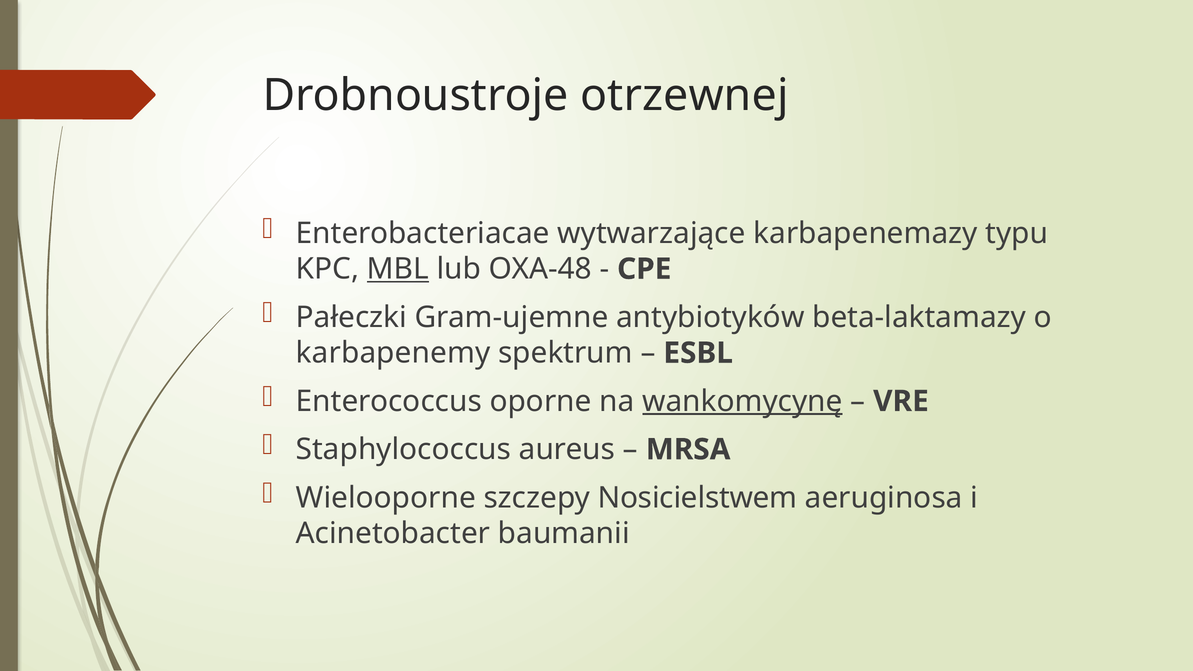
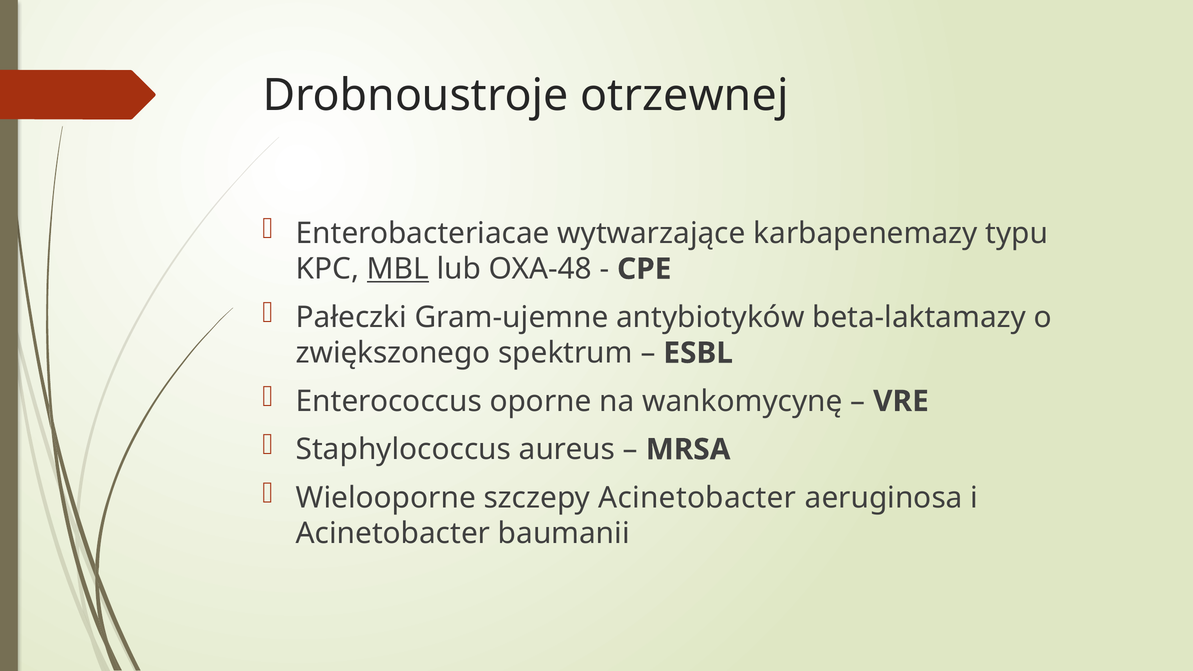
karbapenemy: karbapenemy -> zwiększonego (393, 353)
wankomycynę underline: present -> none (742, 401)
szczepy Nosicielstwem: Nosicielstwem -> Acinetobacter (697, 498)
